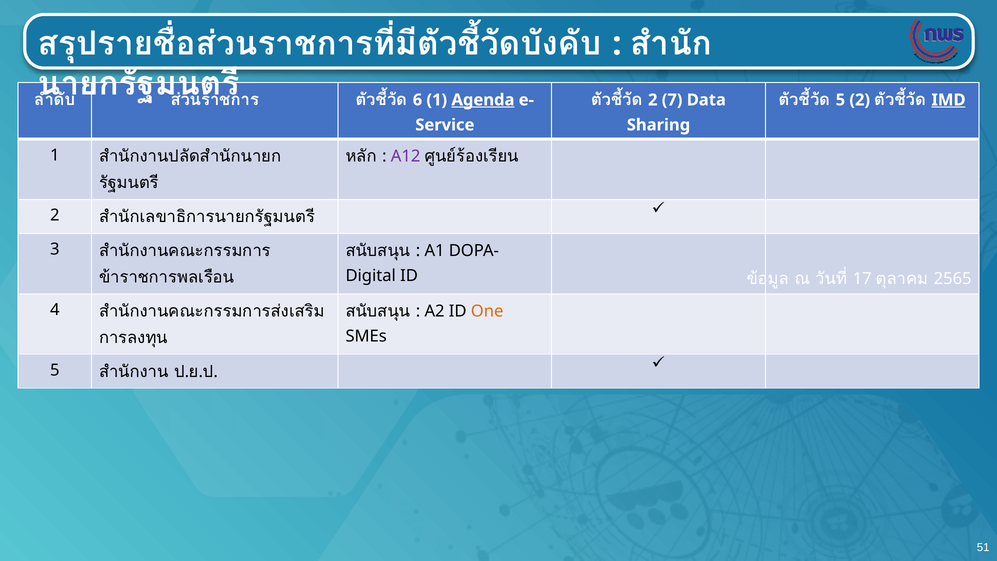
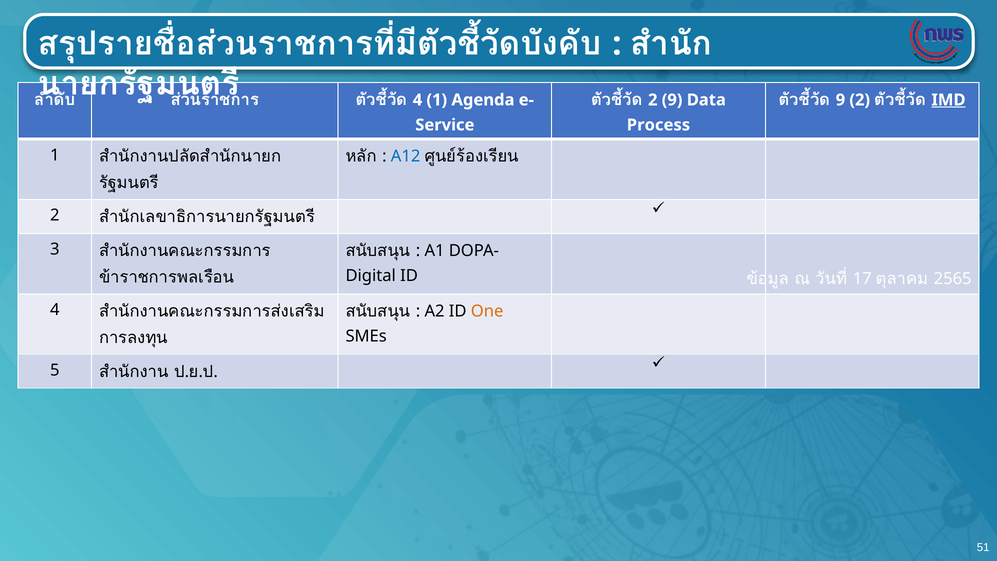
6: 6 -> 4 (417, 100)
Agenda underline: present -> none (483, 100)
2 7: 7 -> 9 (672, 100)
5: 5 -> 9 (840, 100)
Sharing: Sharing -> Process (658, 125)
A12 colour: purple -> blue (406, 156)
